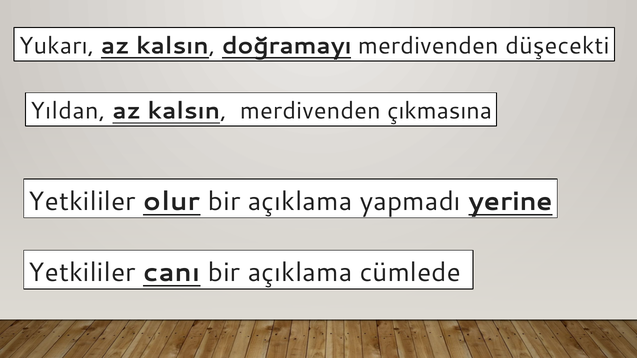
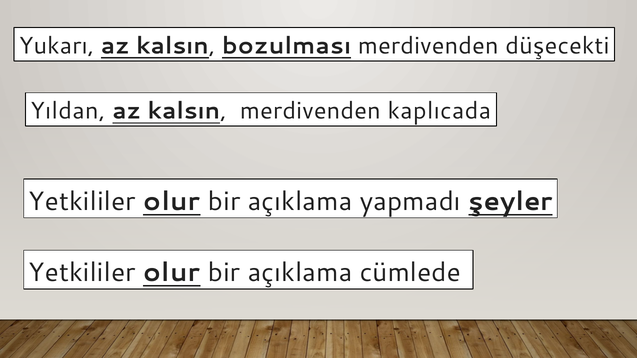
doğramayı: doğramayı -> bozulması (287, 46)
çıkmasına: çıkmasına -> kaplıcada (439, 111)
yerine: yerine -> şeyler (510, 202)
canı: canı -> olur (172, 273)
